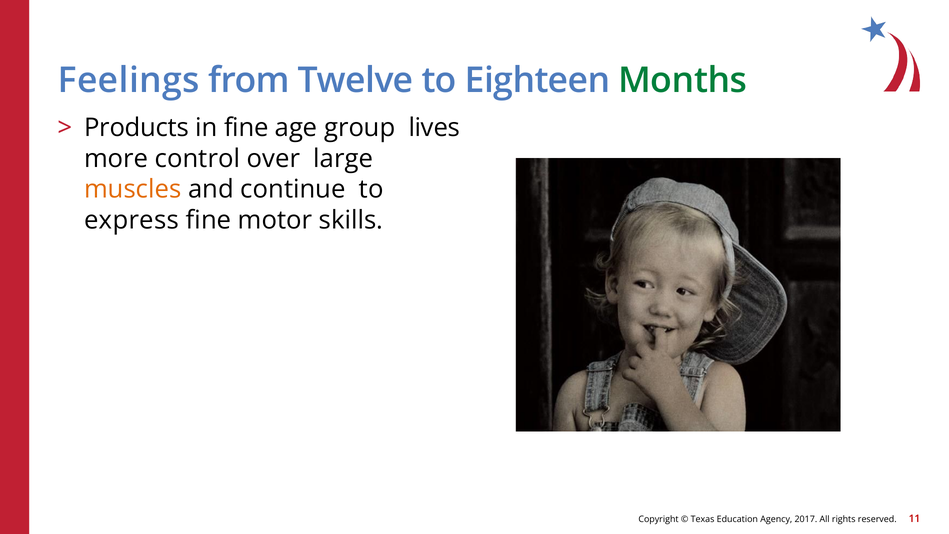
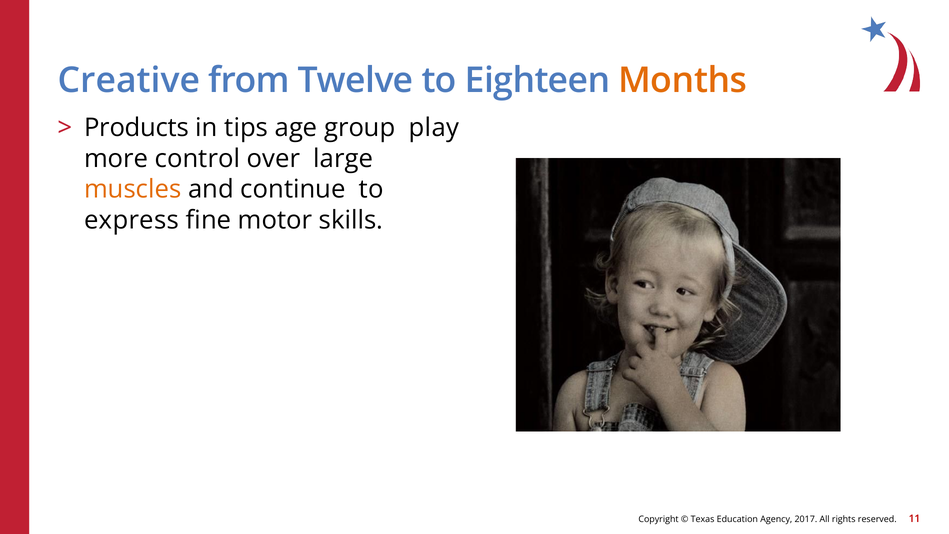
Feelings: Feelings -> Creative (129, 80)
Months colour: green -> orange (683, 80)
in fine: fine -> tips (246, 128)
lives: lives -> play (434, 128)
